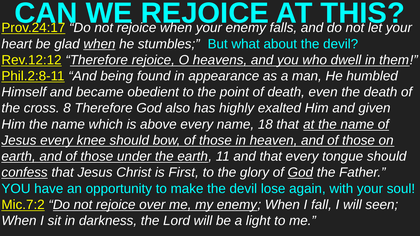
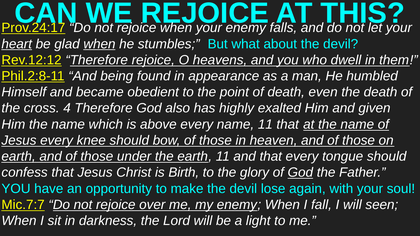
heart underline: none -> present (17, 44)
8: 8 -> 4 (67, 108)
name 18: 18 -> 11 (265, 124)
confess underline: present -> none (25, 173)
First: First -> Birth (184, 173)
Mic.7:2: Mic.7:2 -> Mic.7:7 (23, 205)
